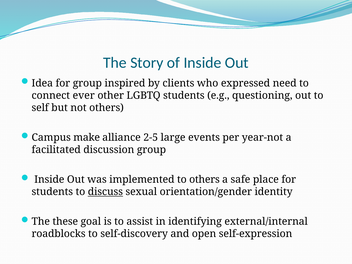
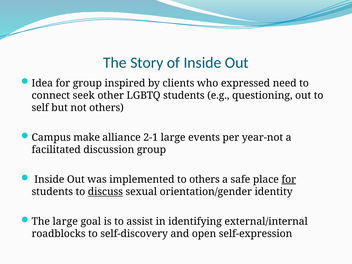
ever: ever -> seek (84, 95)
2-5: 2-5 -> 2-1 (151, 137)
for underline: none -> present (289, 179)
The these: these -> large (65, 222)
